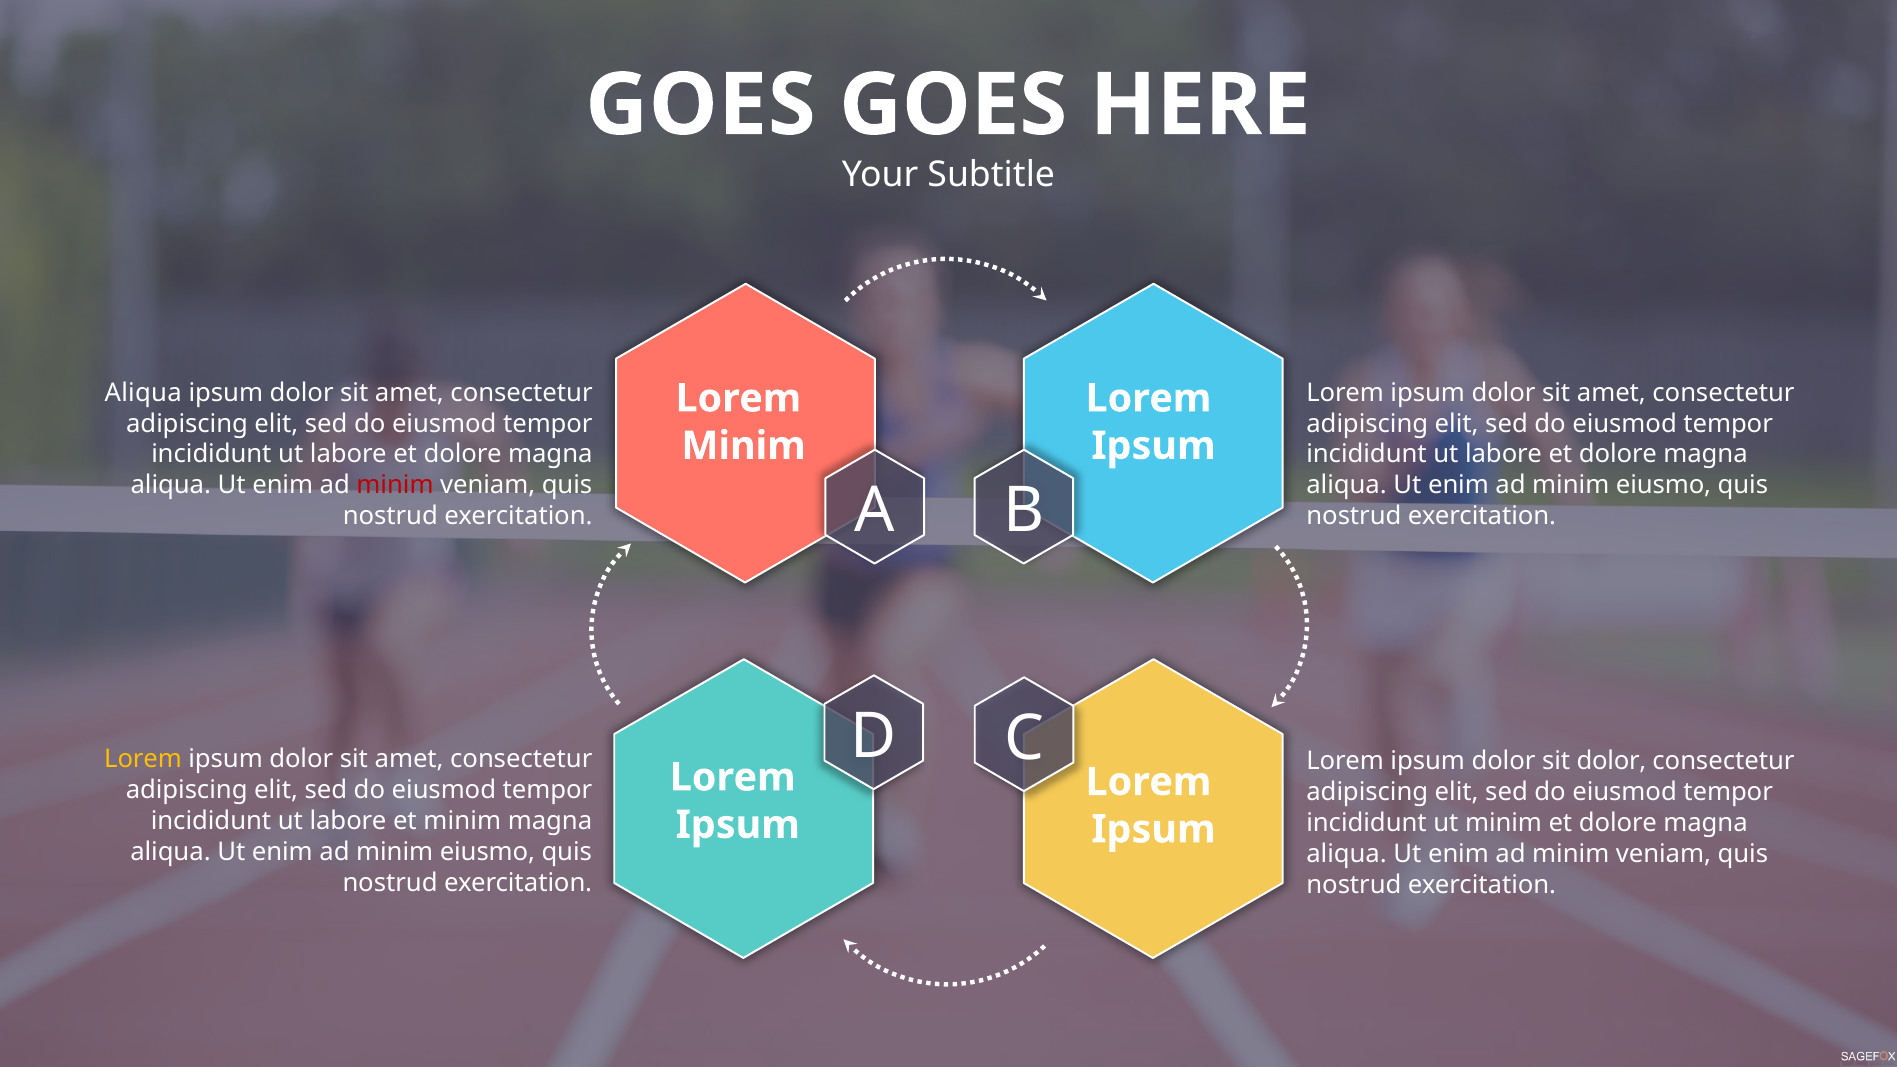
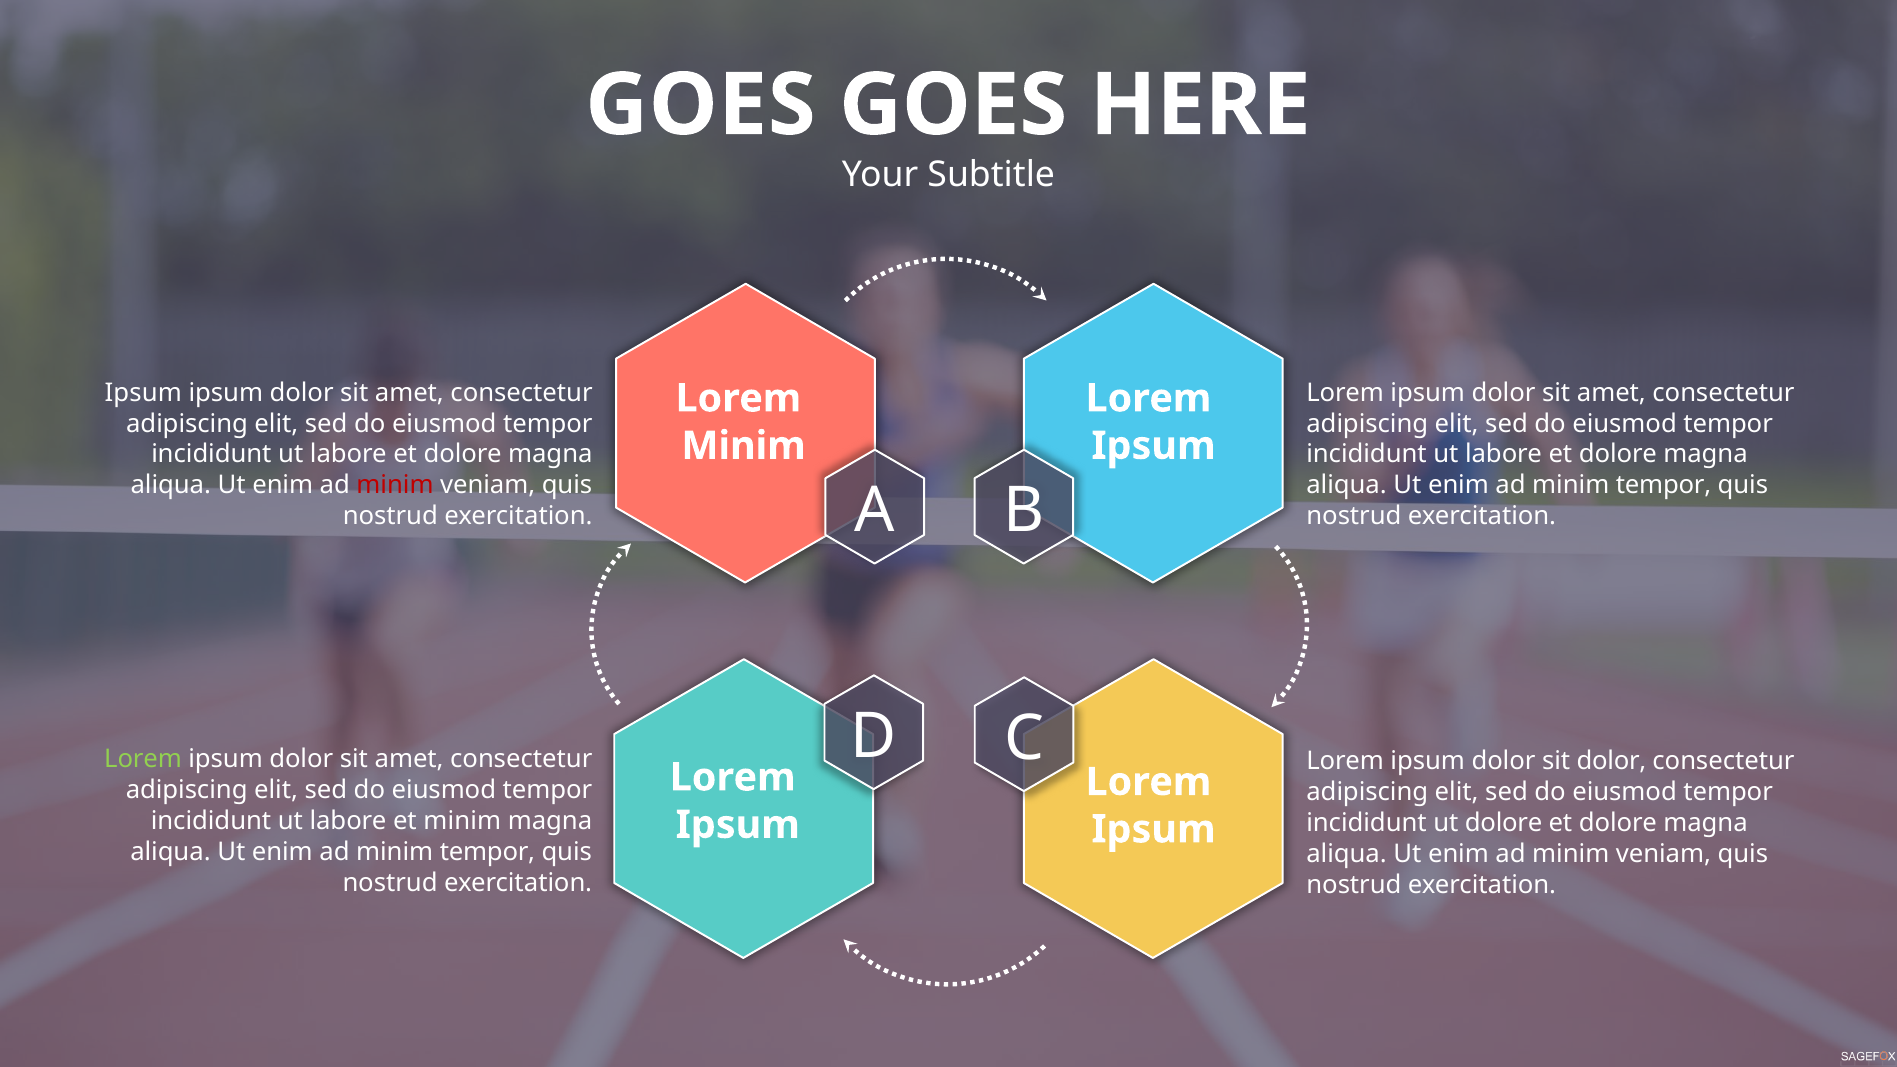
Aliqua: Aliqua -> Ipsum (143, 393)
eiusmo: eiusmo -> tempor (1664, 485)
Lorem colour: yellow -> light green (143, 759)
ut minim: minim -> dolore (1504, 823)
eiusmo: eiusmo -> tempor (487, 852)
